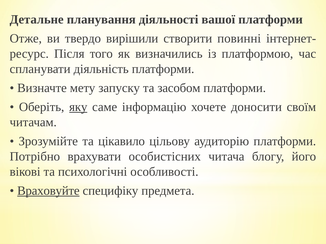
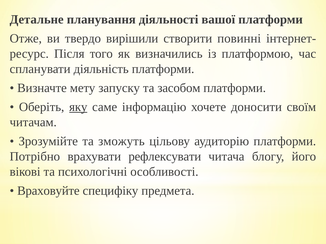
цікавило: цікавило -> зможуть (121, 142)
особистісних: особистісних -> рефлексувати (165, 157)
Враховуйте underline: present -> none (48, 191)
